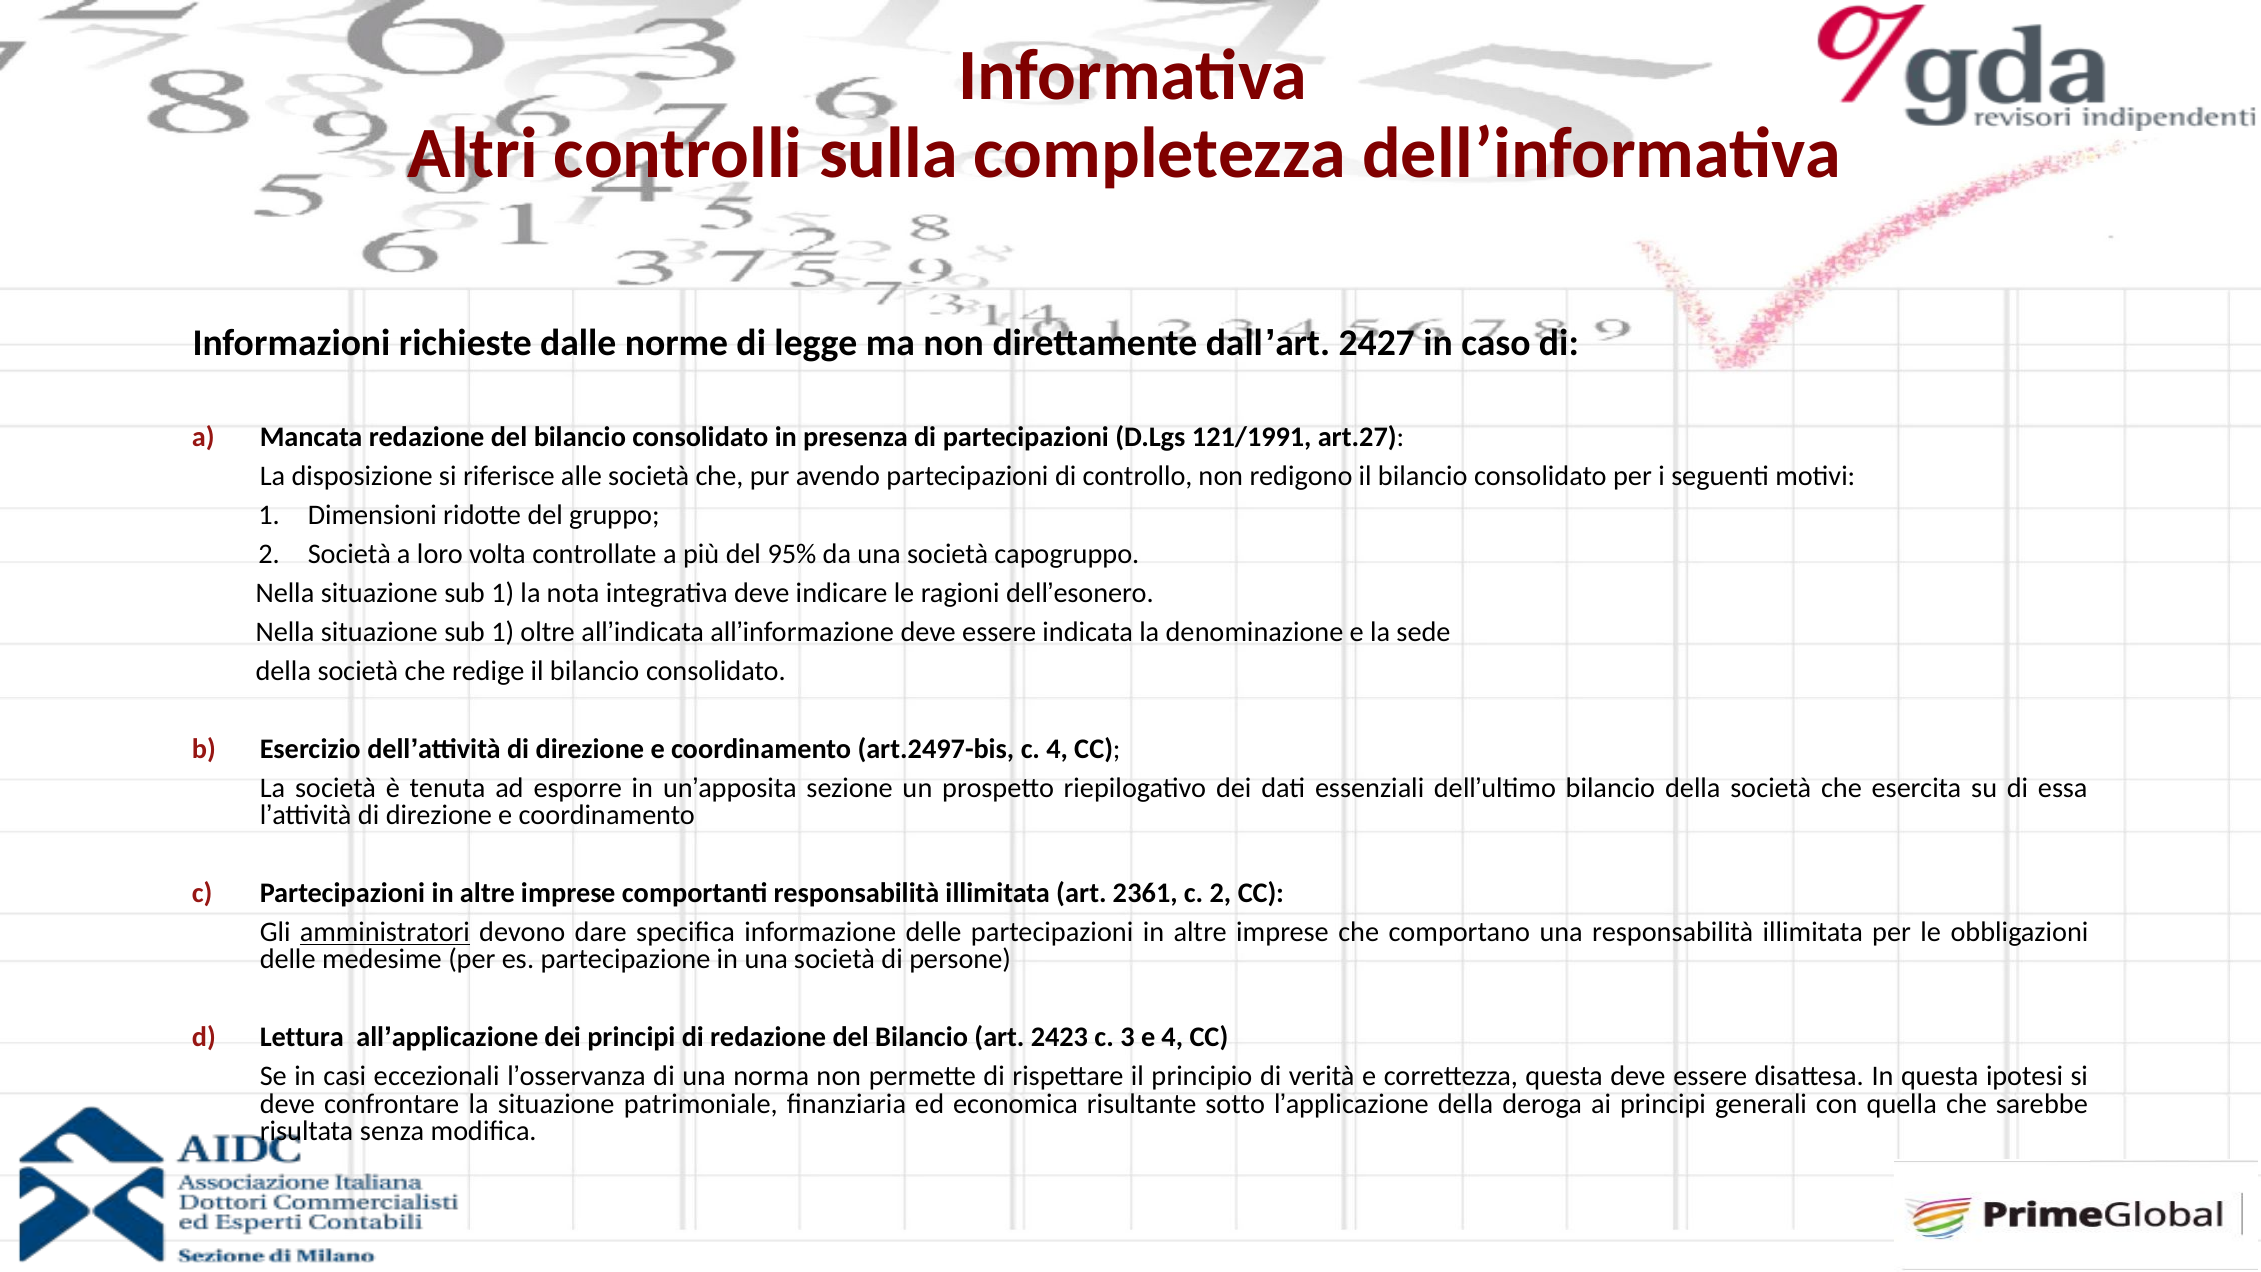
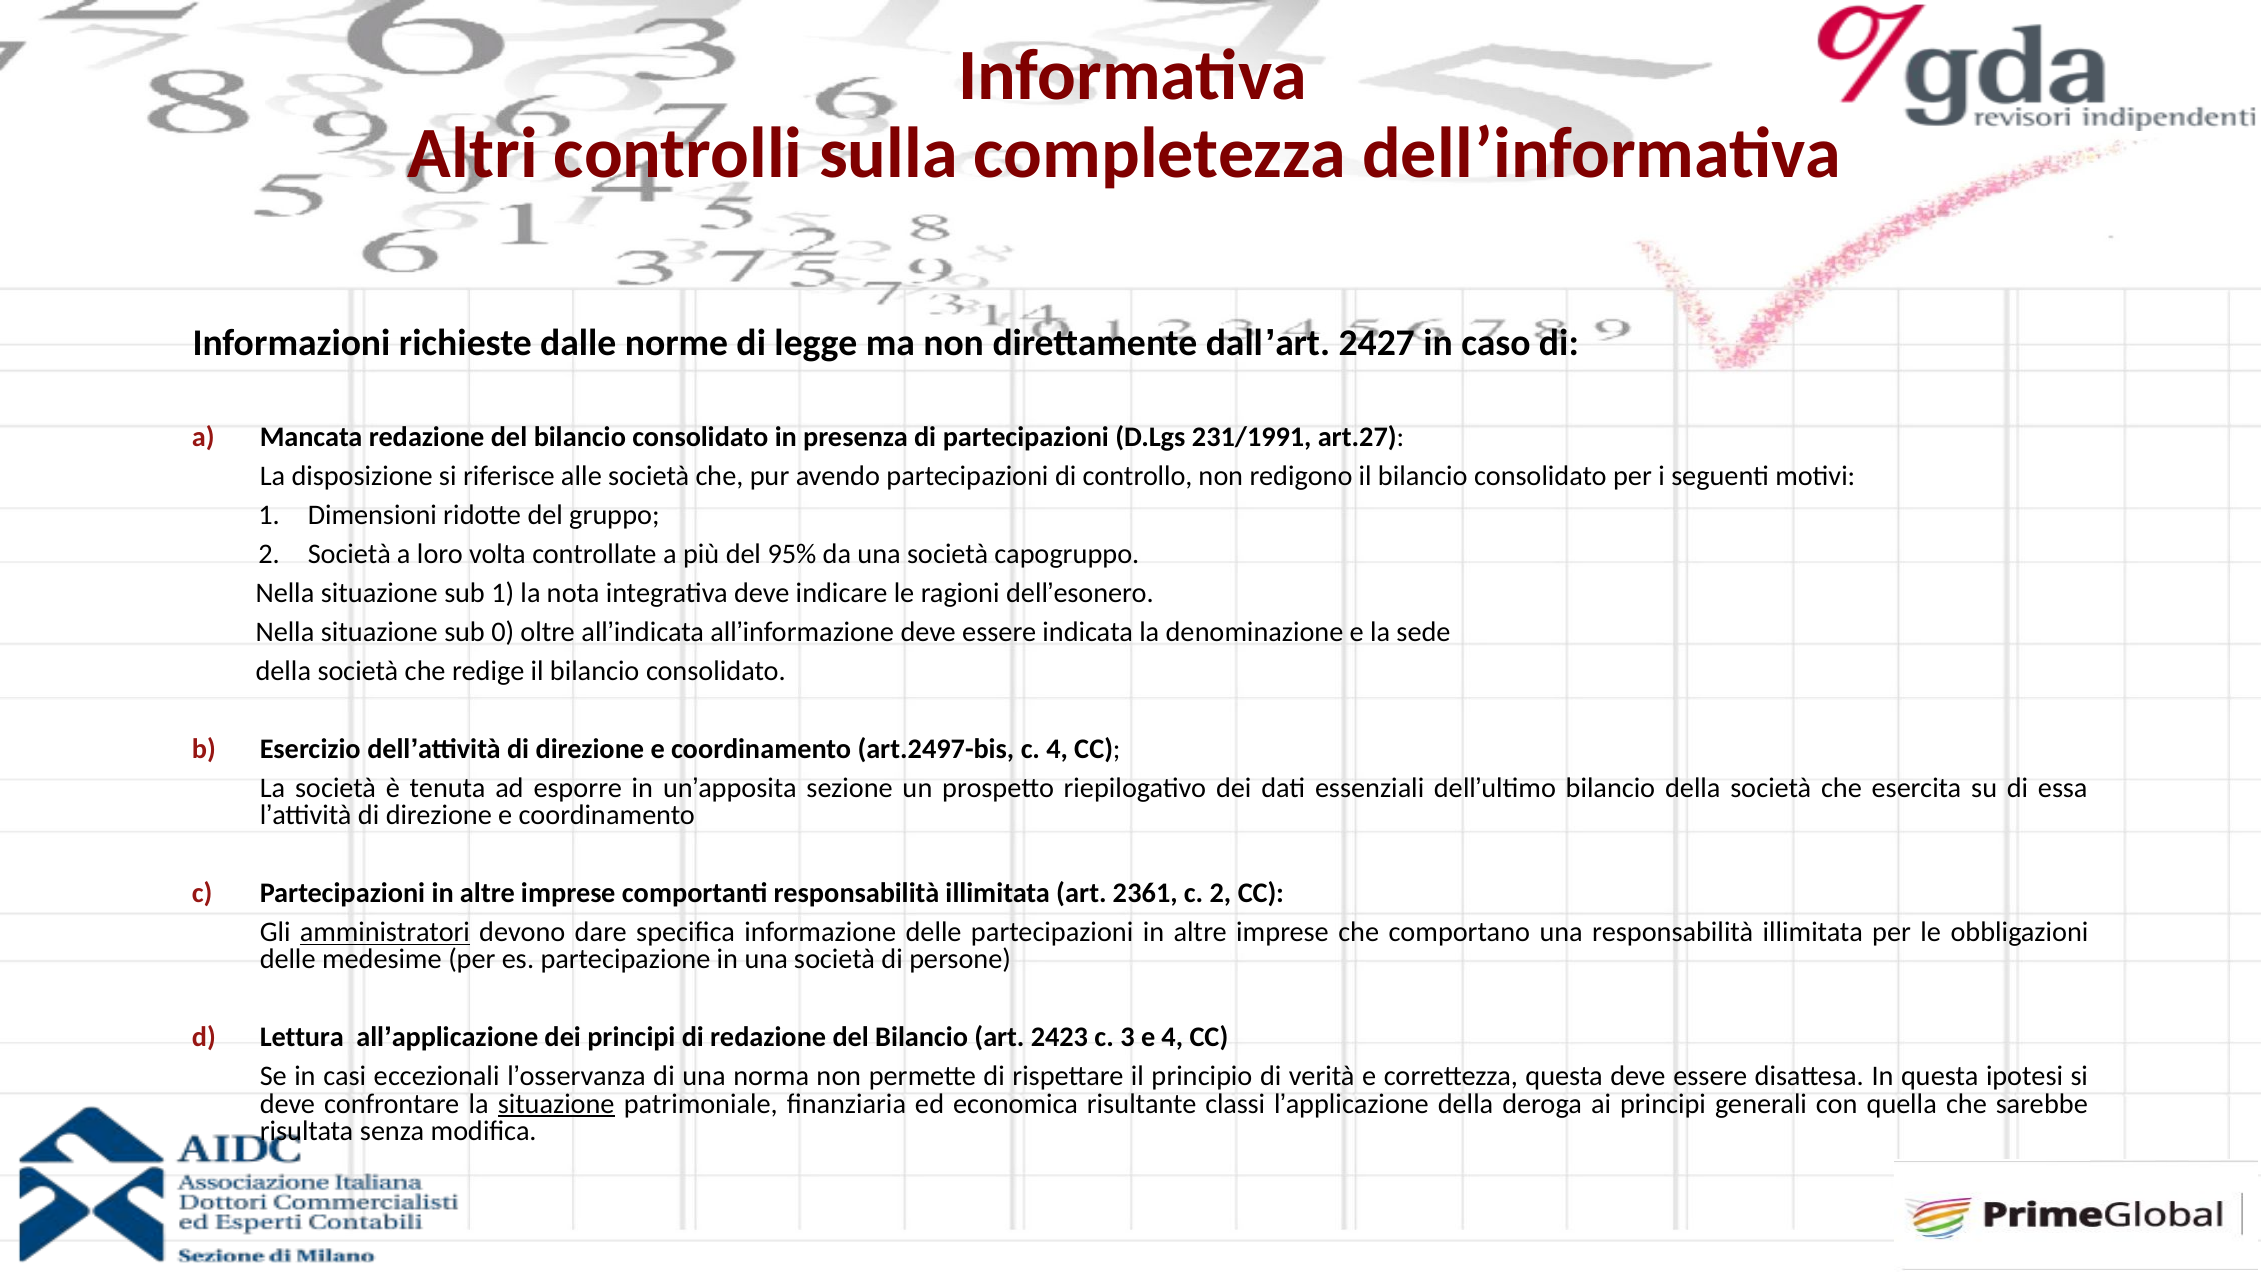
121/1991: 121/1991 -> 231/1991 (1252, 437)
1: 1 -> 0 (503, 632)
situazione underline: none -> present (556, 1104)
sotto: sotto -> classi (1235, 1104)
